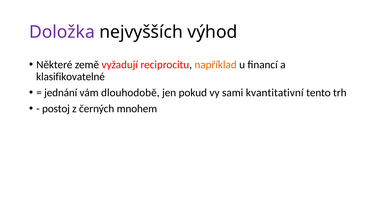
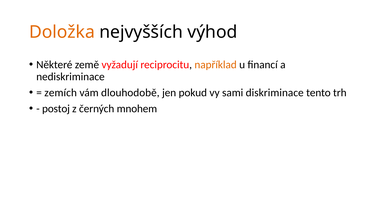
Doložka colour: purple -> orange (62, 32)
klasifikovatelné: klasifikovatelné -> nediskriminace (70, 77)
jednání: jednání -> zemích (61, 93)
kvantitativní: kvantitativní -> diskriminace (275, 93)
